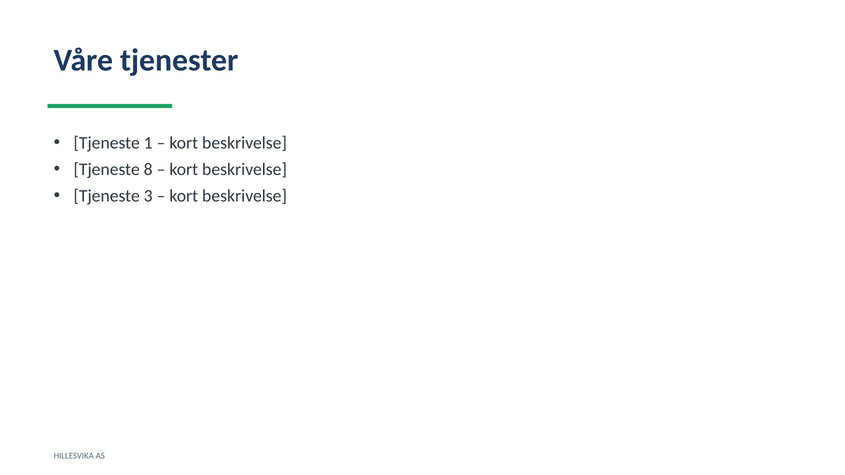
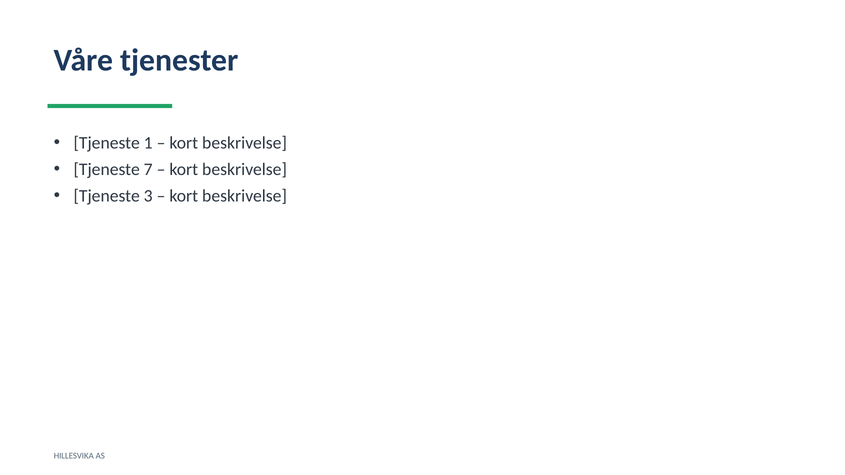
8: 8 -> 7 (148, 170)
